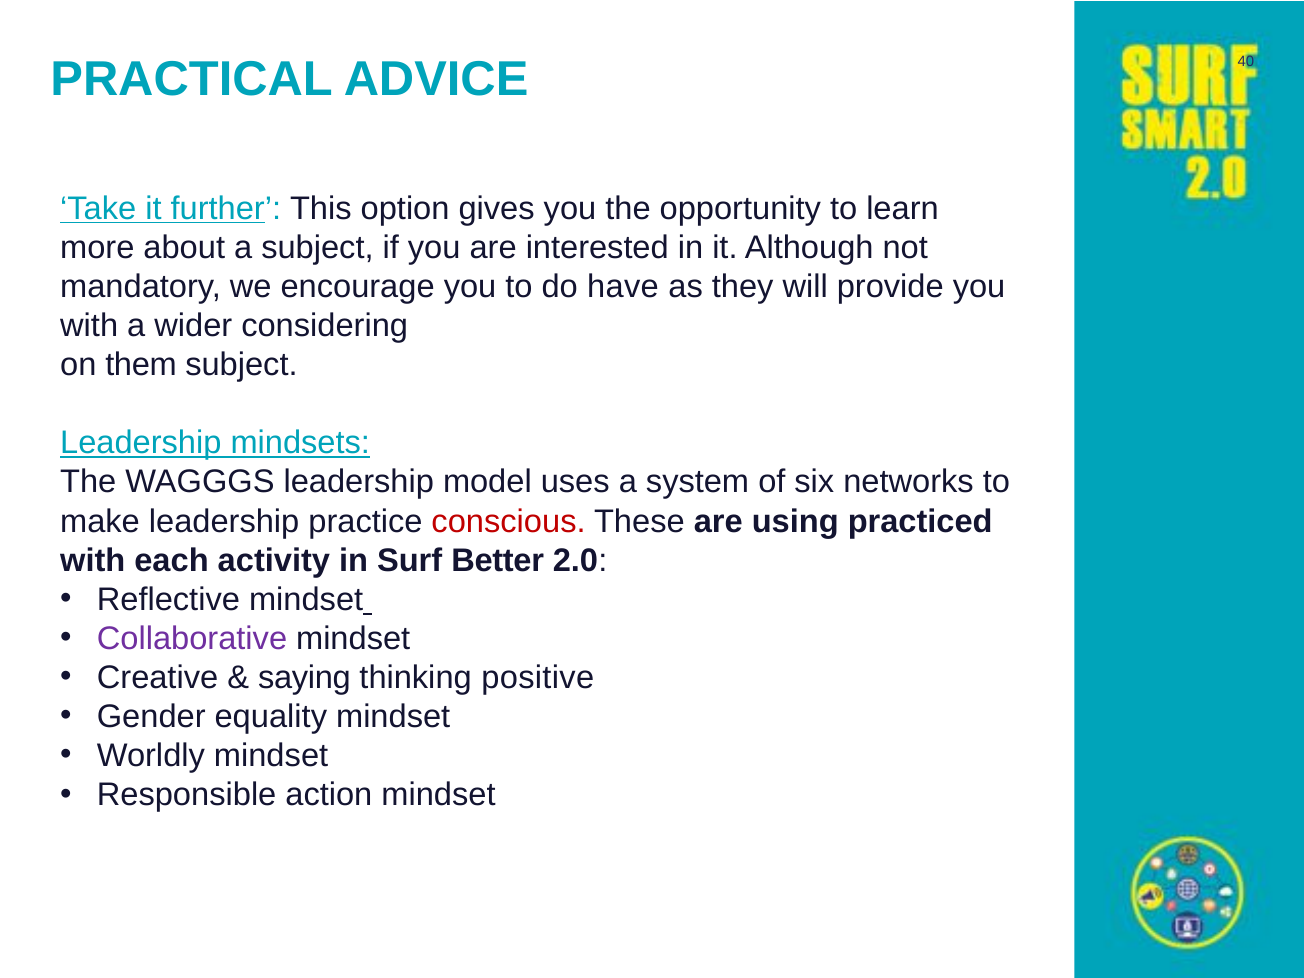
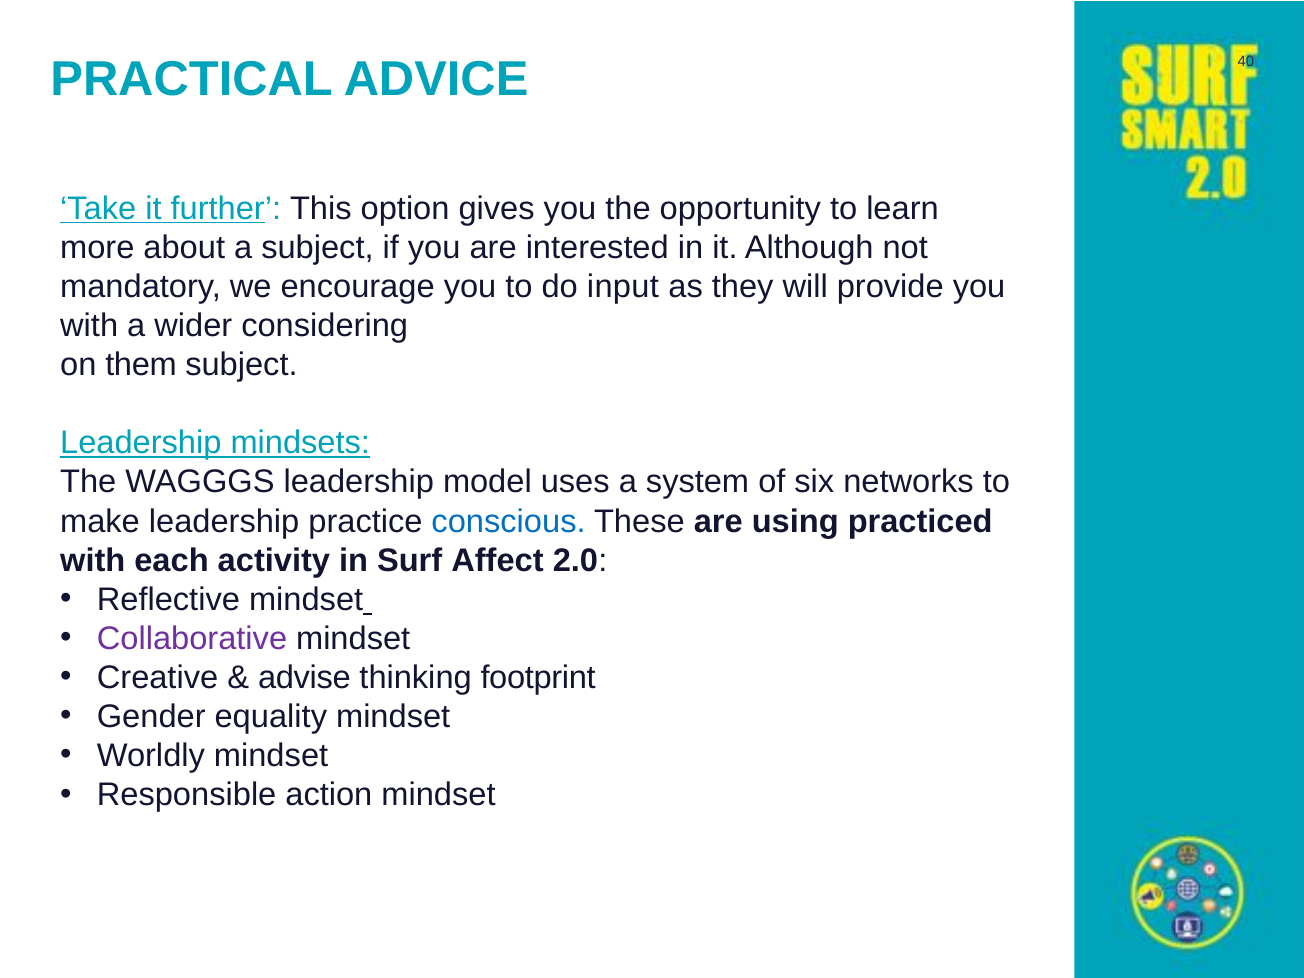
have: have -> input (623, 287)
conscious colour: red -> blue (509, 521)
Better: Better -> Affect (497, 561)
saying: saying -> advise (304, 678)
positive: positive -> footprint (538, 678)
